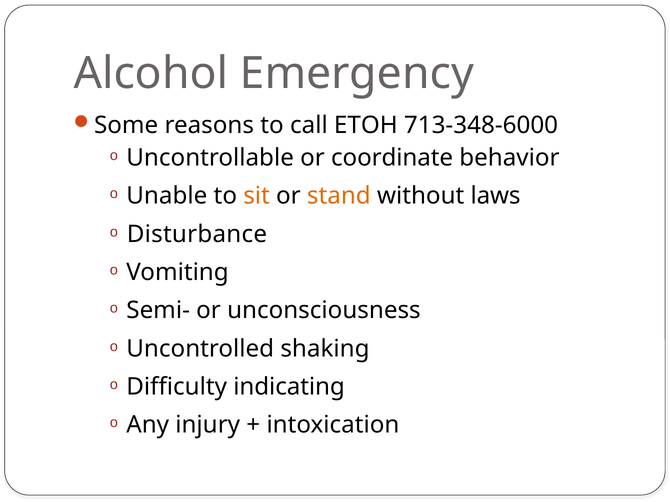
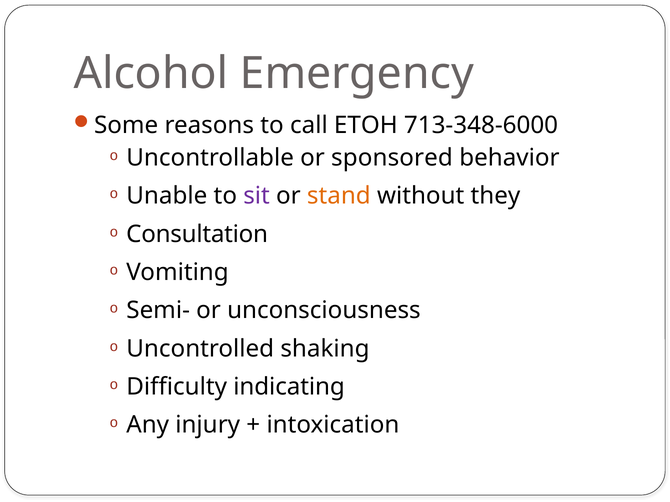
coordinate: coordinate -> sponsored (392, 158)
sit colour: orange -> purple (257, 196)
laws: laws -> they (495, 196)
Disturbance: Disturbance -> Consultation (197, 234)
